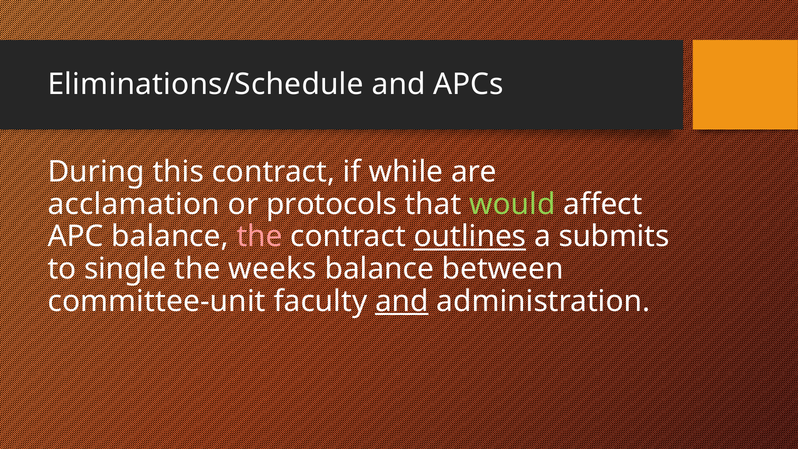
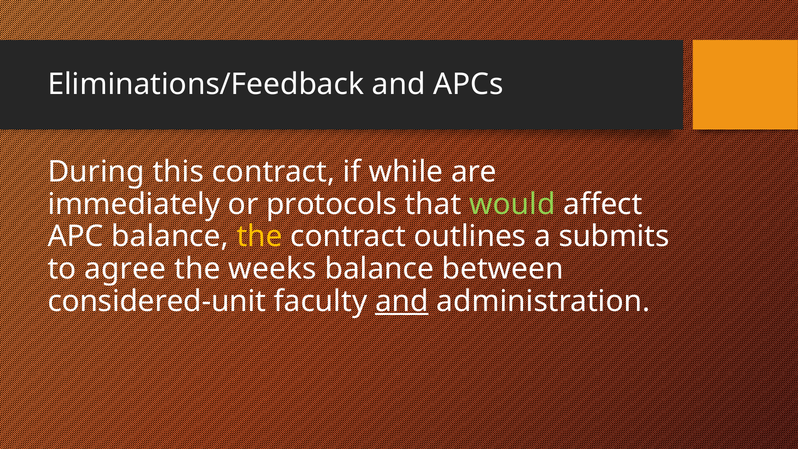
Eliminations/Schedule: Eliminations/Schedule -> Eliminations/Feedback (206, 84)
acclamation: acclamation -> immediately (134, 204)
the colour: pink -> yellow (260, 237)
outlines underline: present -> none (470, 237)
single: single -> agree (125, 269)
committee-unit: committee-unit -> considered-unit (157, 301)
